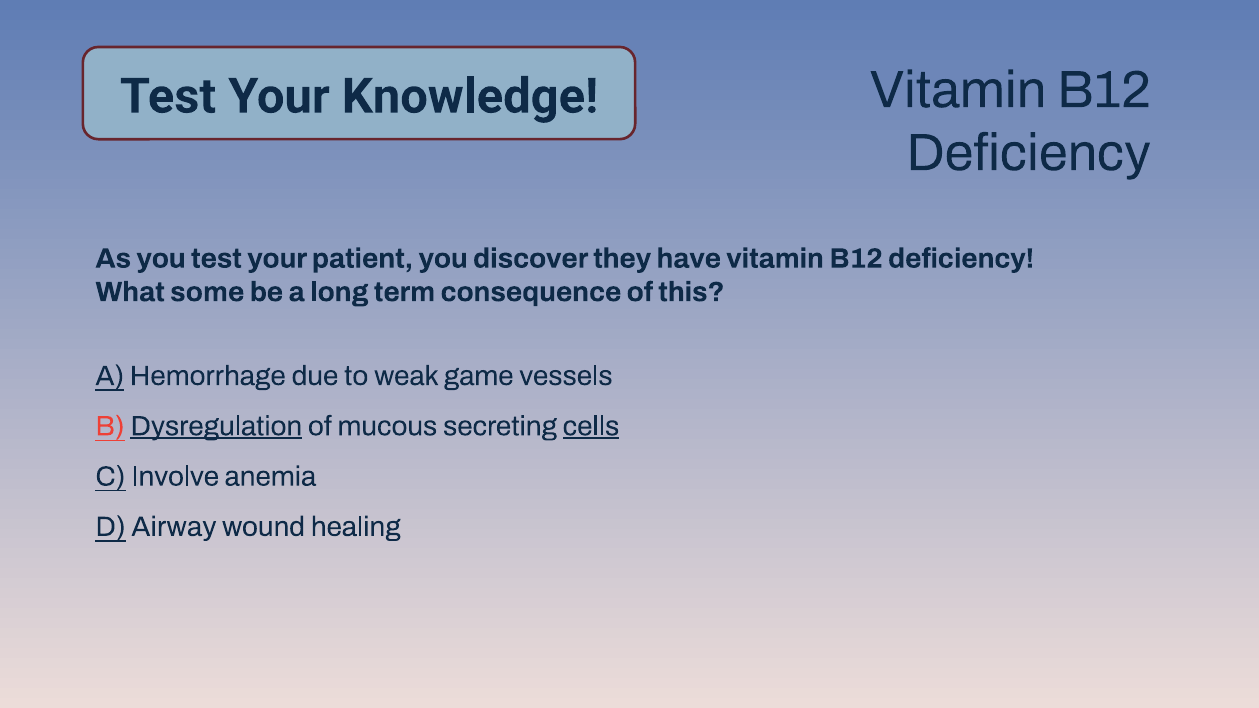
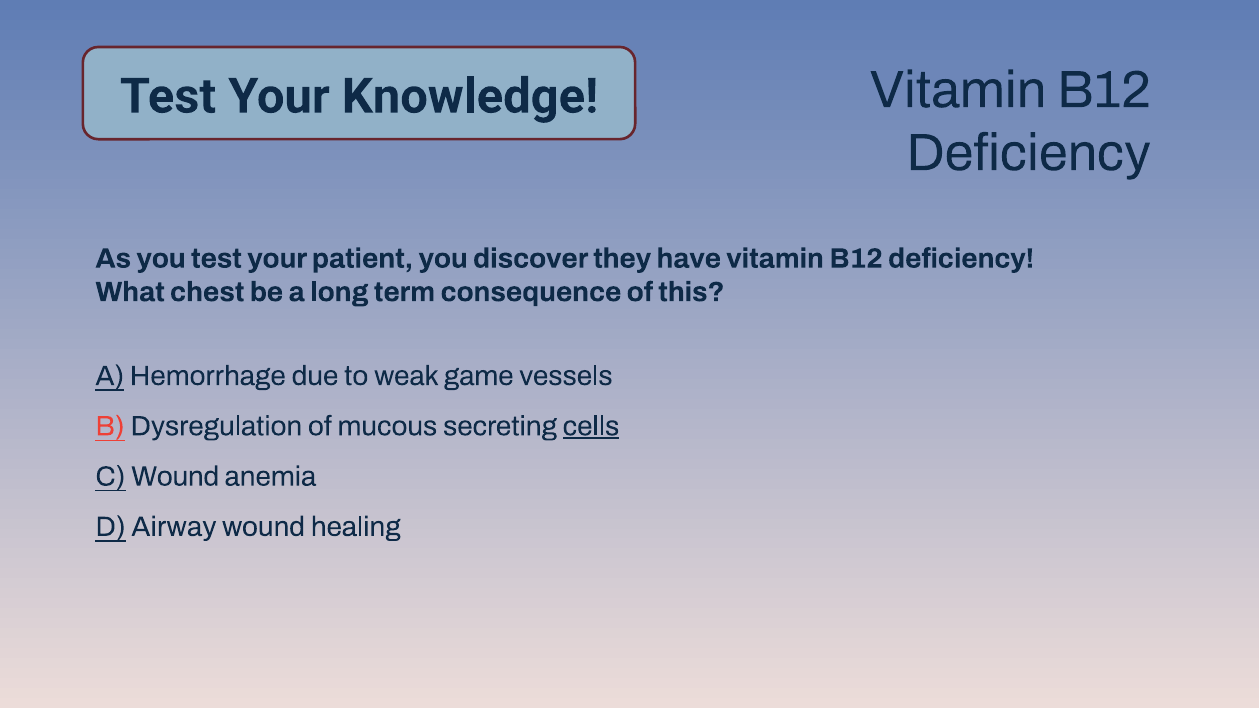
some: some -> chest (207, 292)
Dysregulation underline: present -> none (216, 426)
C Involve: Involve -> Wound (175, 477)
